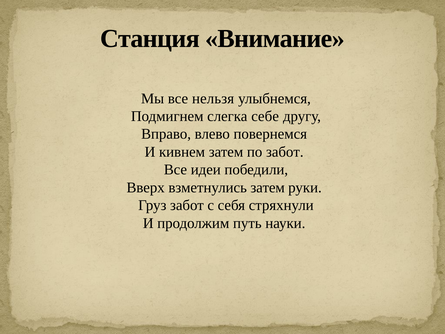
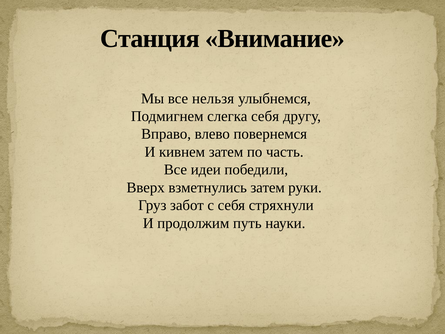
слегка себе: себе -> себя (265, 116)
по забот: забот -> часть (285, 152)
